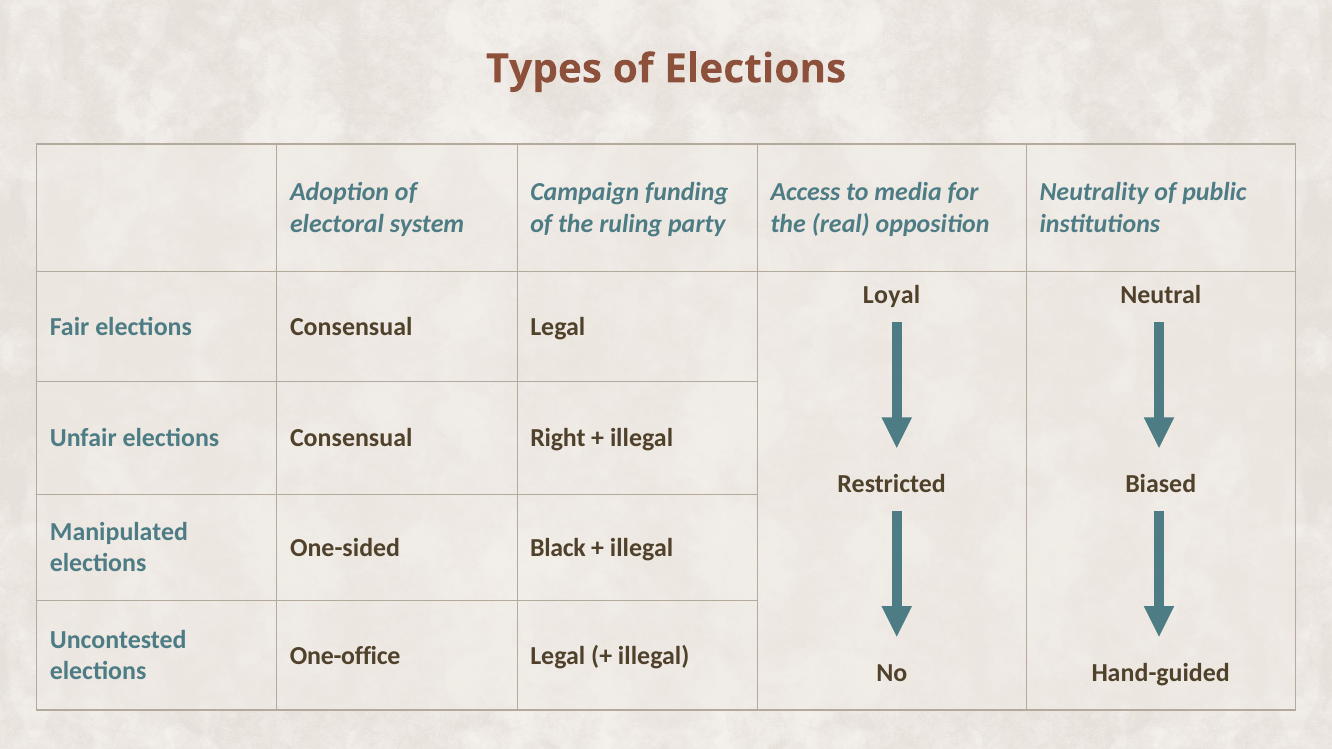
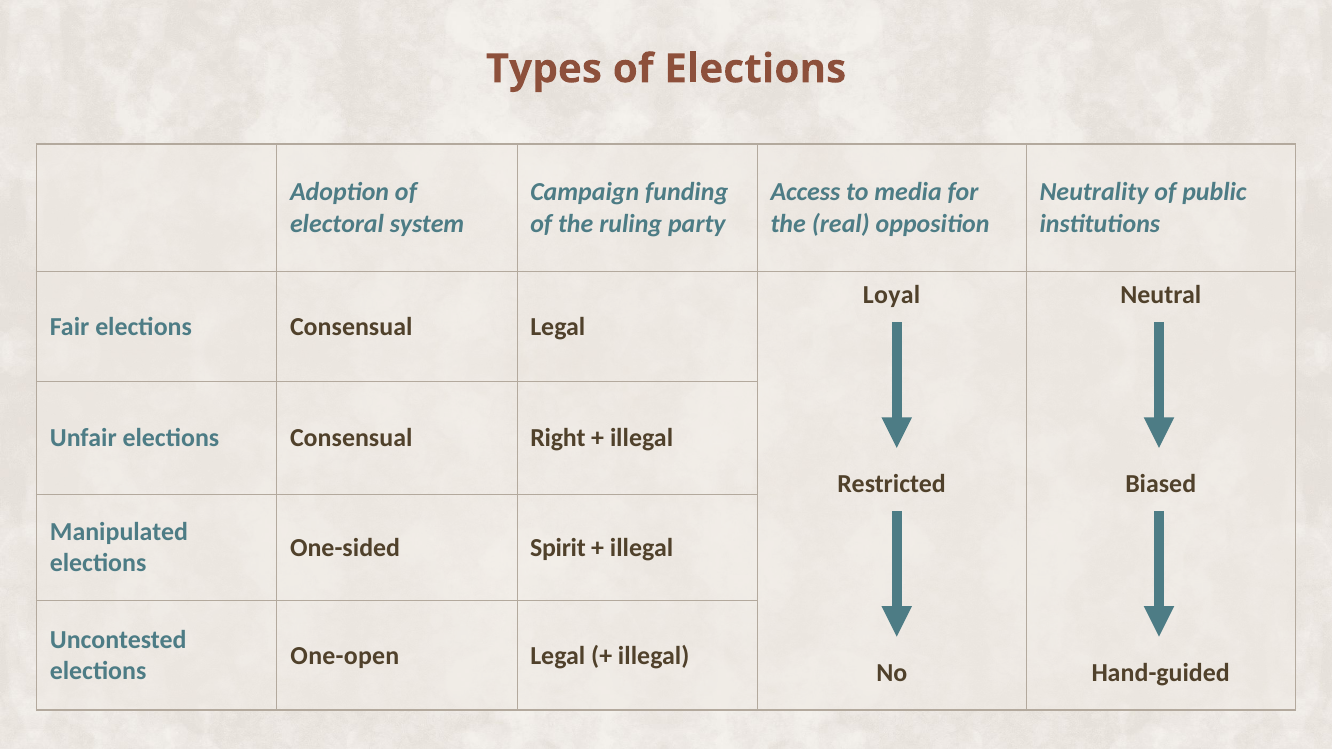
Black: Black -> Spirit (558, 548)
One-office: One-office -> One-open (345, 656)
